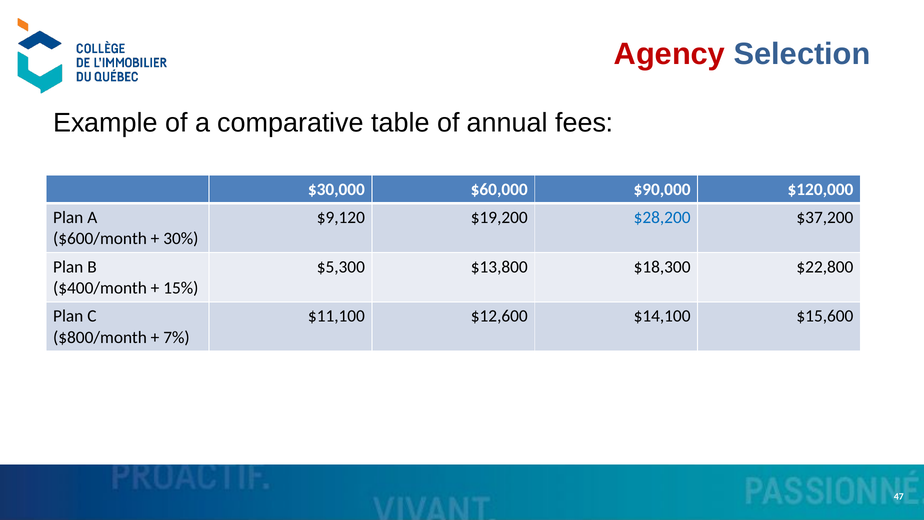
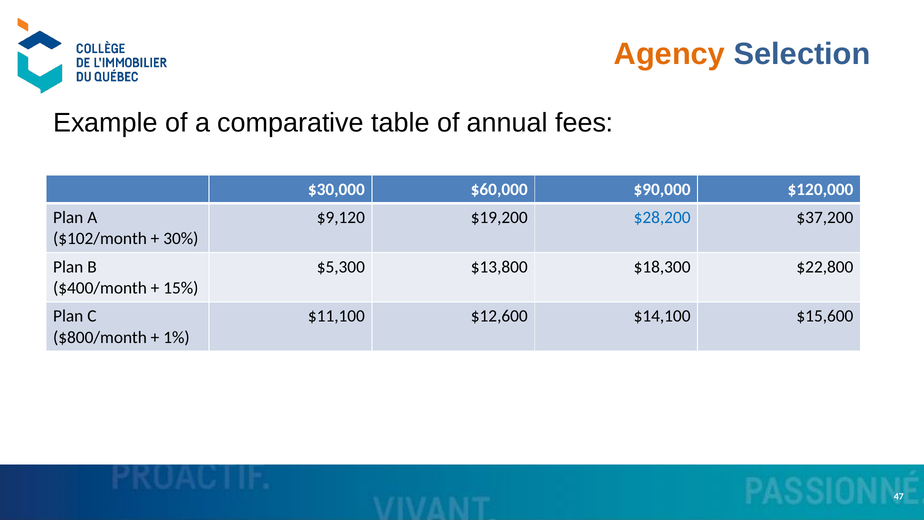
Agency colour: red -> orange (669, 54)
$600/month: $600/month -> $102/month (100, 239)
7%: 7% -> 1% (176, 337)
